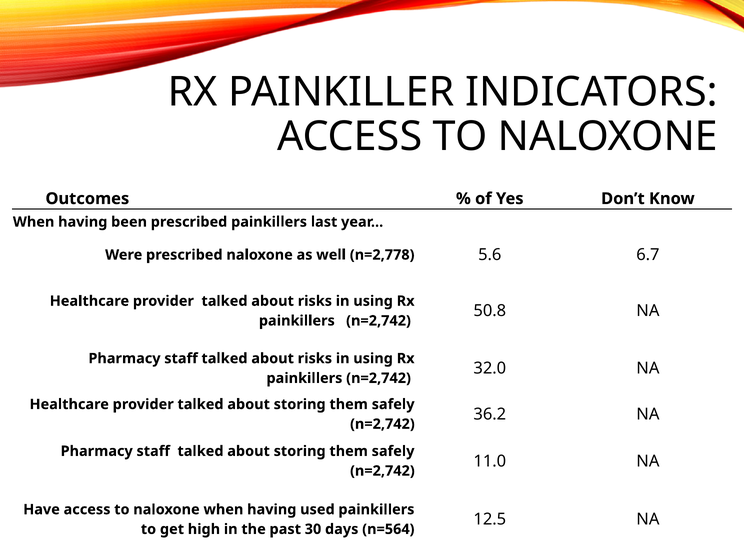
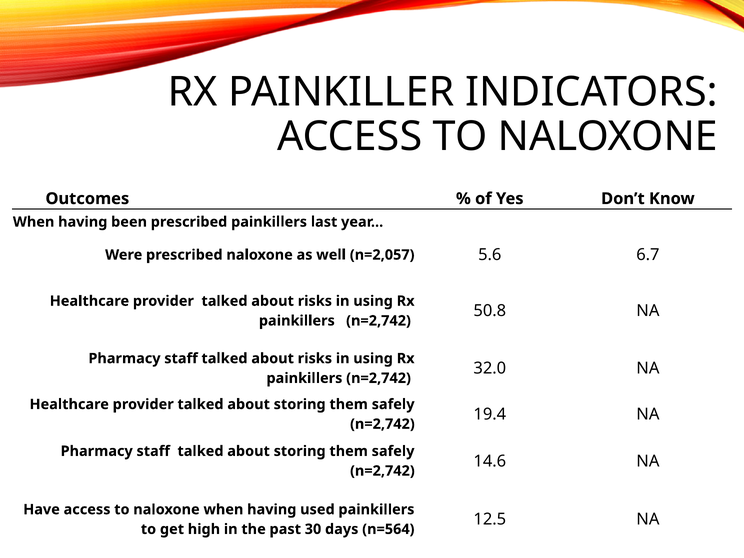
n=2,778: n=2,778 -> n=2,057 (382, 255)
36.2: 36.2 -> 19.4 (490, 414)
11.0: 11.0 -> 14.6 (490, 461)
